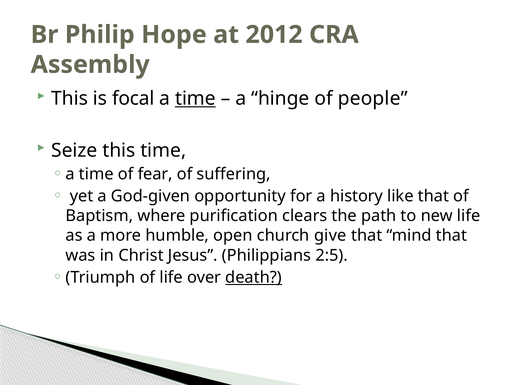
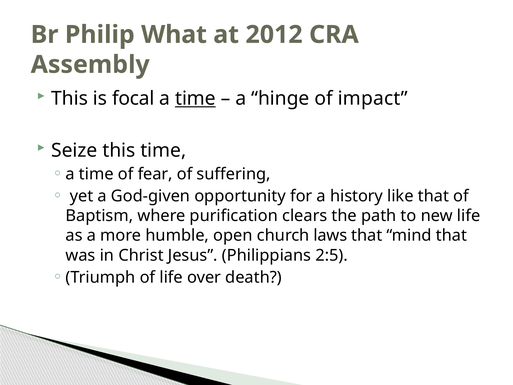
Hope: Hope -> What (174, 35)
people: people -> impact (373, 99)
give: give -> laws (330, 235)
death underline: present -> none (254, 277)
